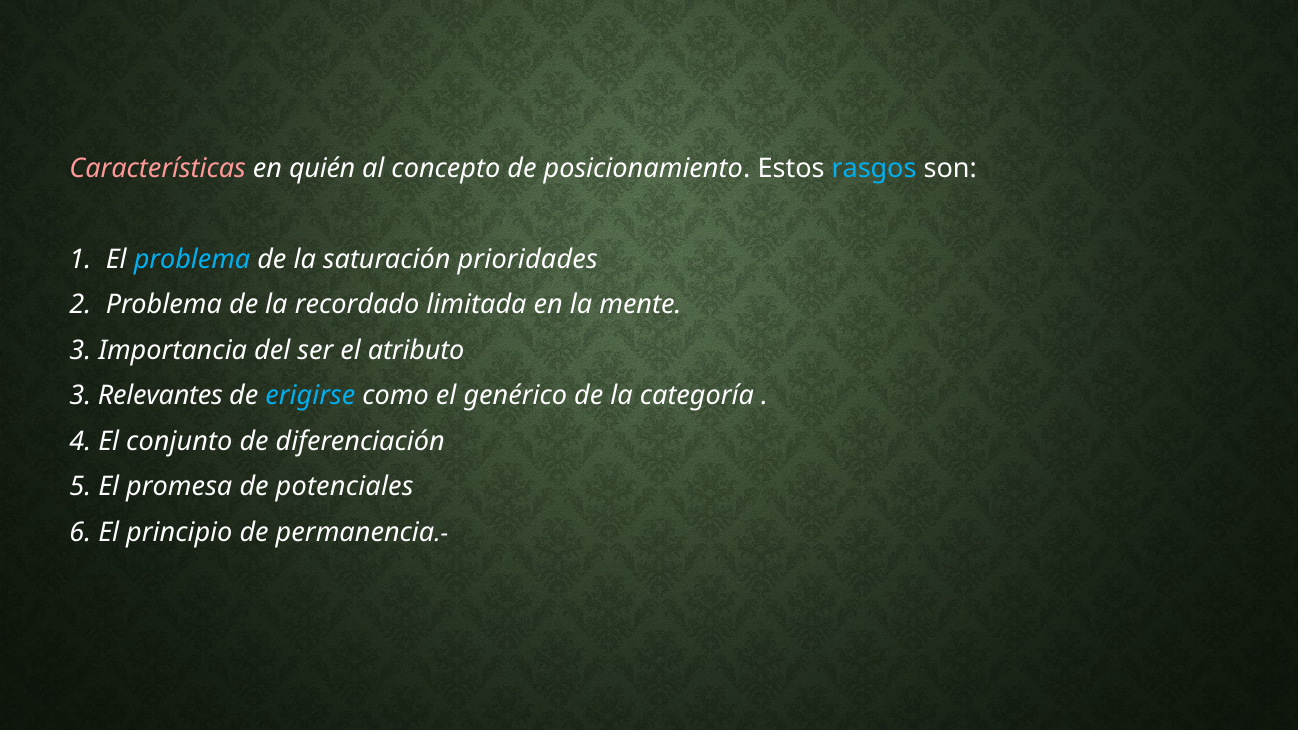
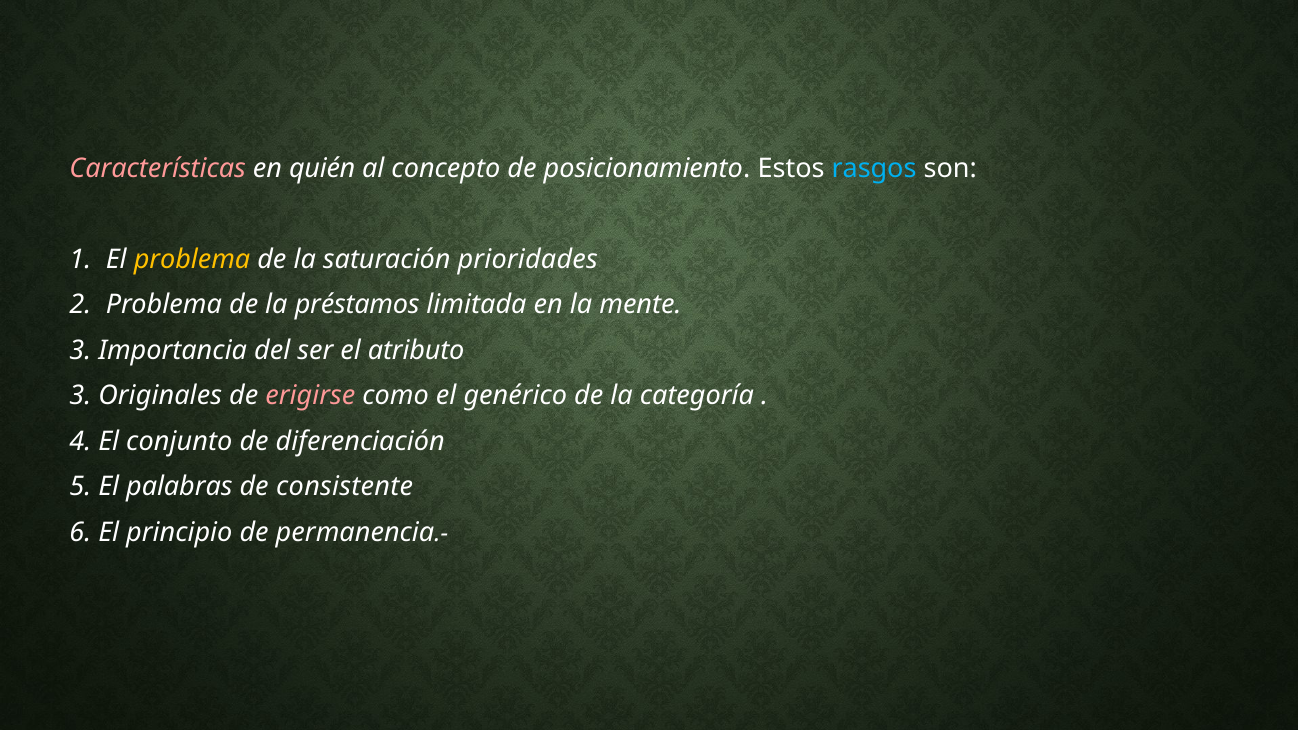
problema colour: light blue -> yellow (192, 259)
recordado: recordado -> préstamos (357, 305)
Relevantes: Relevantes -> Originales (160, 396)
erigirse colour: light blue -> pink (310, 396)
promesa: promesa -> palabras (179, 487)
potenciales: potenciales -> consistente (345, 487)
